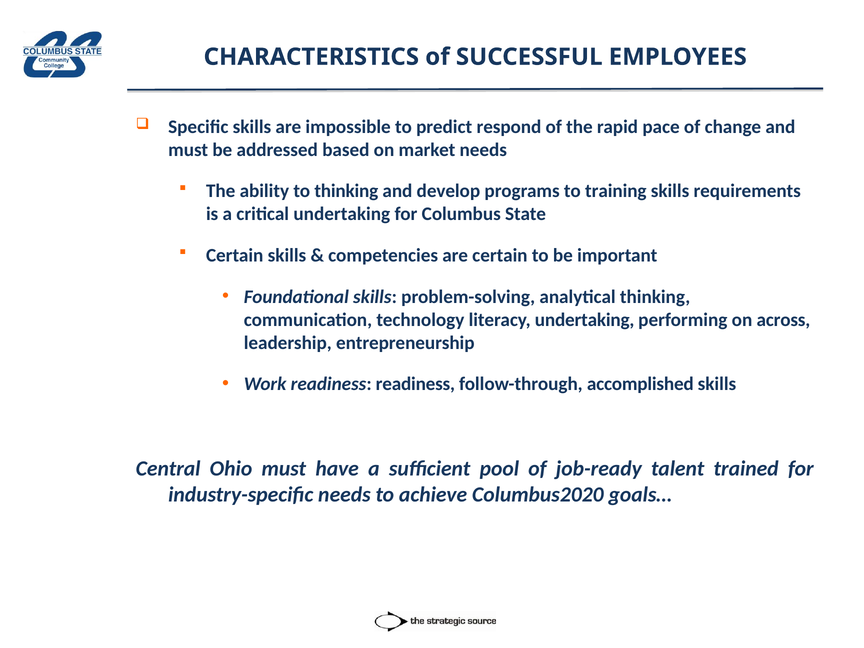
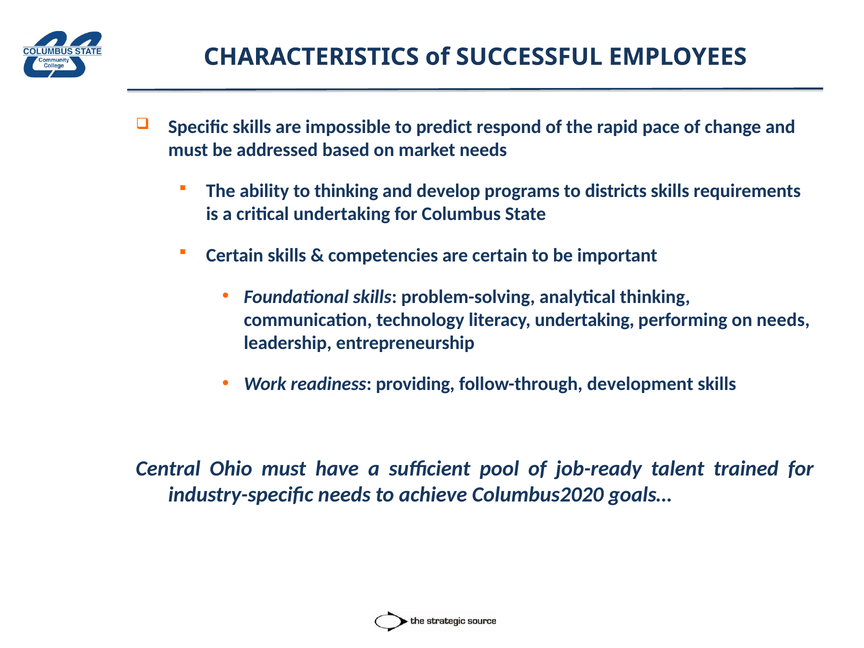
training: training -> districts (616, 191)
on across: across -> needs (783, 320)
readiness readiness: readiness -> providing (415, 384)
accomplished: accomplished -> development (640, 384)
